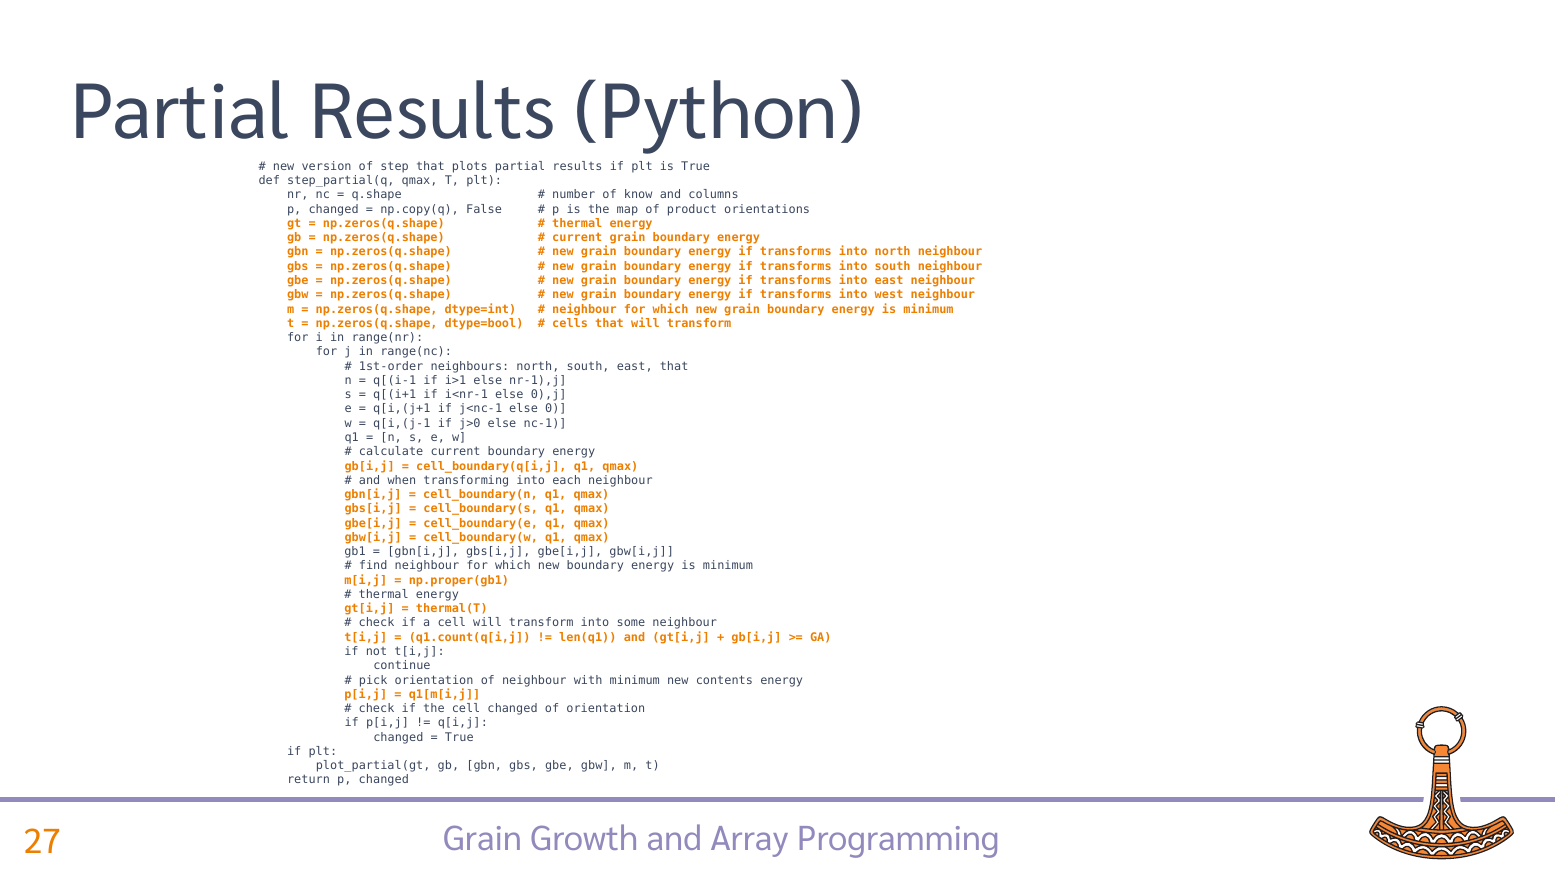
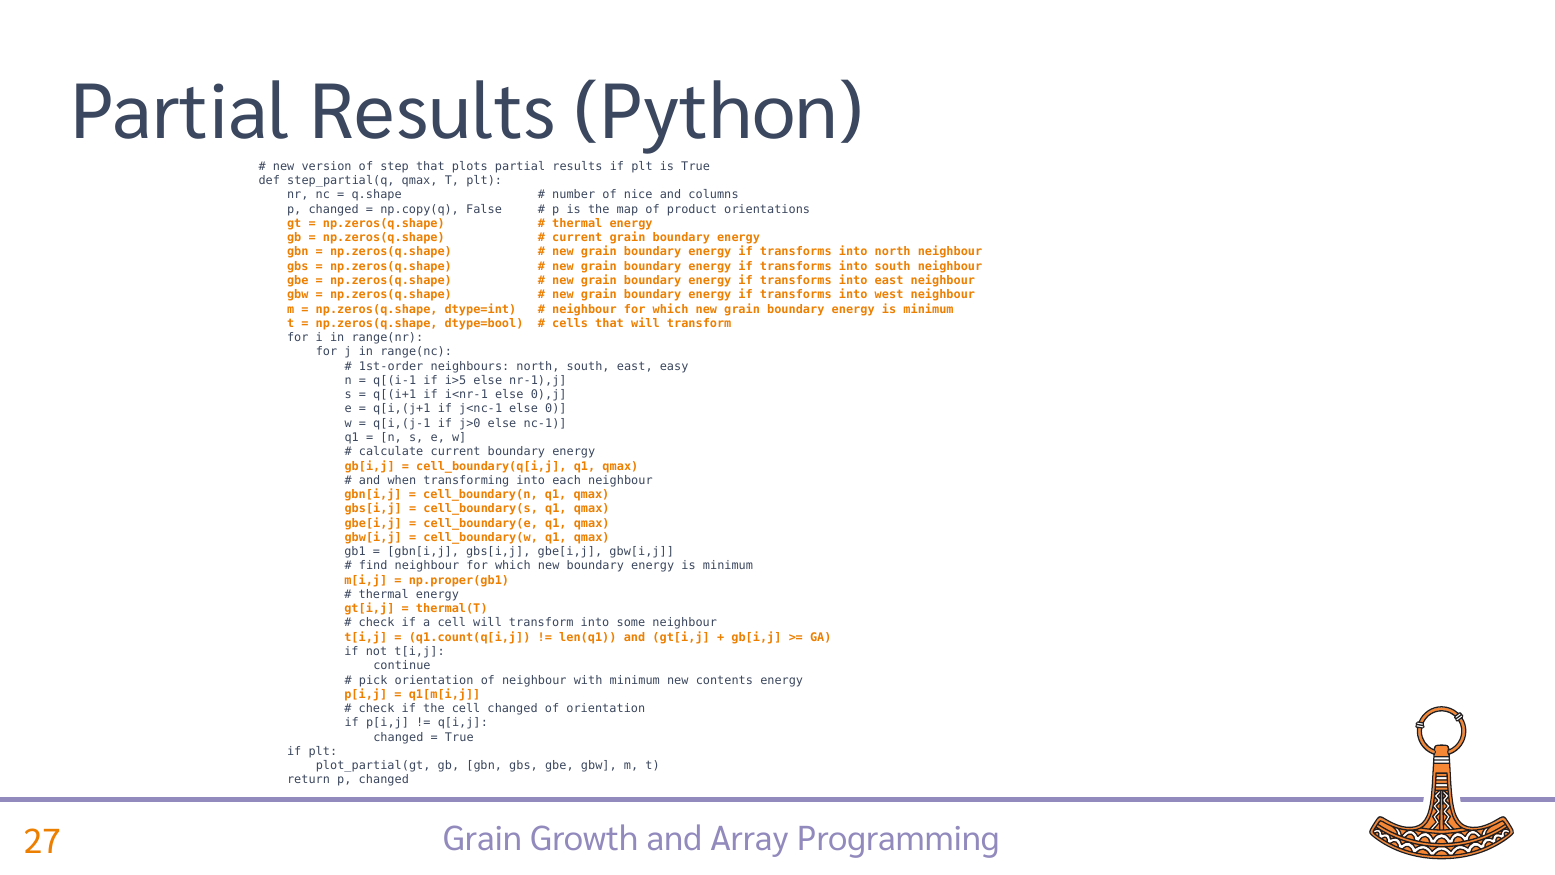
know: know -> nice (638, 195)
east that: that -> easy (674, 366)
i>1: i>1 -> i>5 (456, 380)
